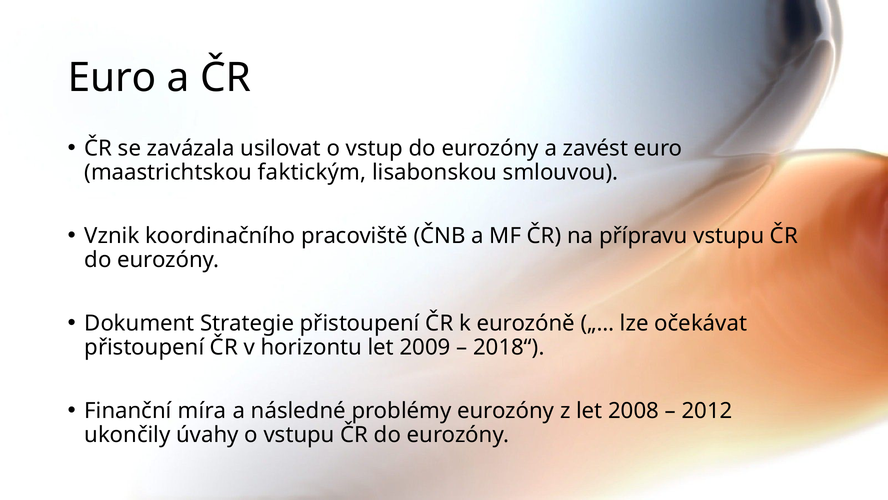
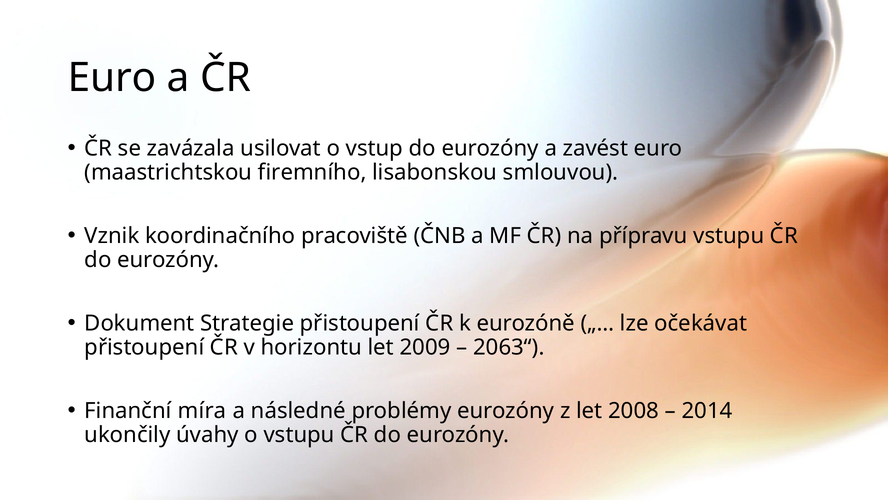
faktickým: faktickým -> firemního (312, 172)
2018“: 2018“ -> 2063“ (509, 347)
2012: 2012 -> 2014 (707, 410)
